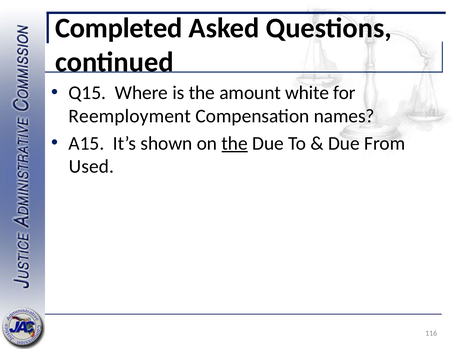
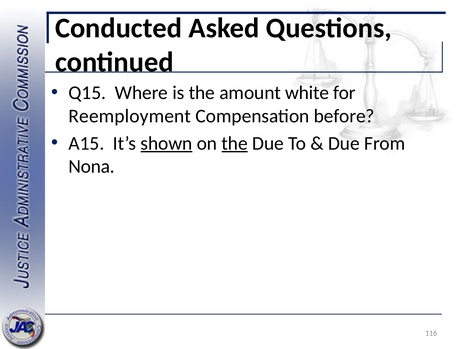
Completed: Completed -> Conducted (119, 28)
names: names -> before (344, 116)
shown underline: none -> present (166, 143)
Used: Used -> Nona (92, 166)
